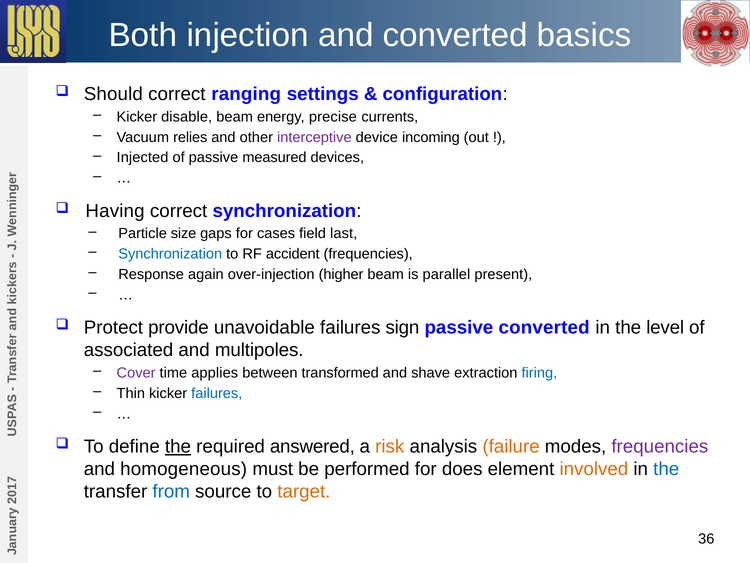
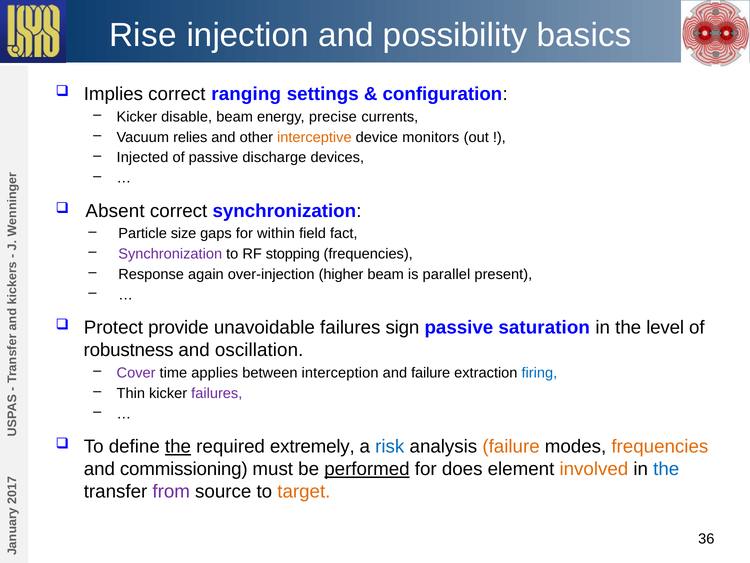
Both: Both -> Rise (143, 35)
and converted: converted -> possibility (455, 35)
Should: Should -> Implies (113, 94)
interceptive colour: purple -> orange (314, 137)
incoming: incoming -> monitors (431, 137)
measured: measured -> discharge (274, 158)
Having: Having -> Absent (115, 211)
cases: cases -> within (276, 233)
last: last -> fact (344, 233)
Synchronization colour: blue -> purple (170, 254)
accident: accident -> stopping (293, 254)
passive converted: converted -> saturation (544, 327)
associated: associated -> robustness (129, 350)
multipoles: multipoles -> oscillation (259, 350)
transformed: transformed -> interception (340, 373)
and shave: shave -> failure (431, 373)
failures colour: blue -> purple (217, 393)
answered: answered -> extremely (312, 446)
risk colour: orange -> blue (390, 446)
frequencies colour: purple -> orange (660, 446)
homogeneous: homogeneous -> commissioning (184, 469)
performed underline: none -> present (367, 469)
from colour: blue -> purple (171, 491)
